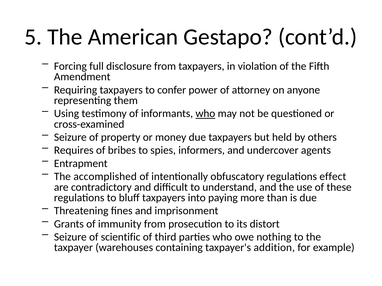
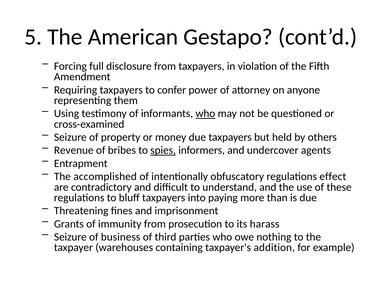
Requires: Requires -> Revenue (74, 151)
spies underline: none -> present (163, 151)
distort: distort -> harass (265, 224)
scientific: scientific -> business (121, 237)
